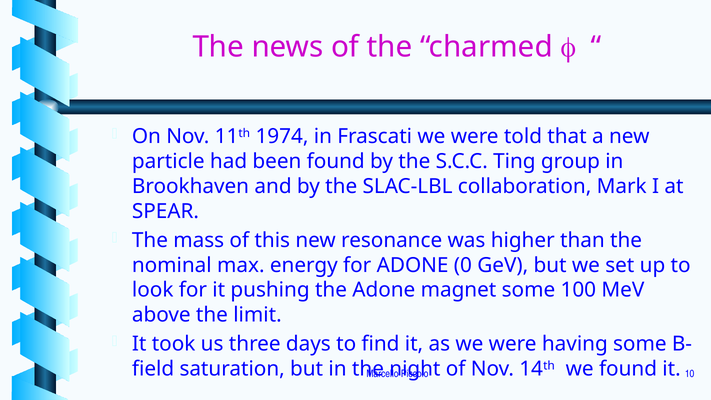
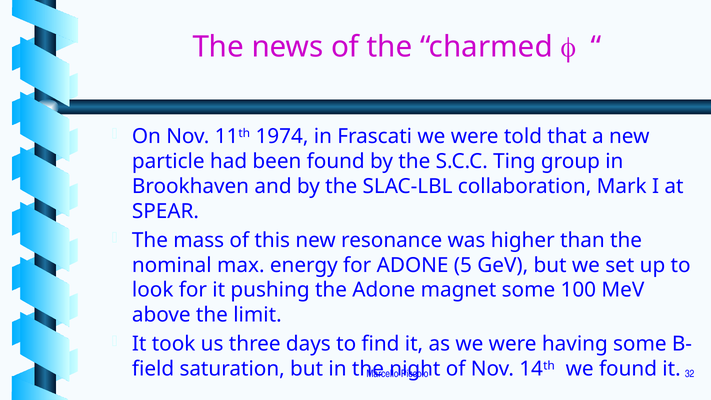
0: 0 -> 5 (463, 265)
10: 10 -> 32 (690, 374)
